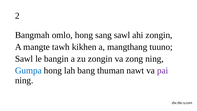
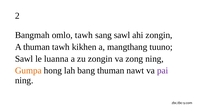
omlo hong: hong -> tawh (84, 35)
A mangte: mangte -> thuman (37, 47)
bangin: bangin -> luanna (56, 59)
Gumpa colour: blue -> orange (28, 70)
